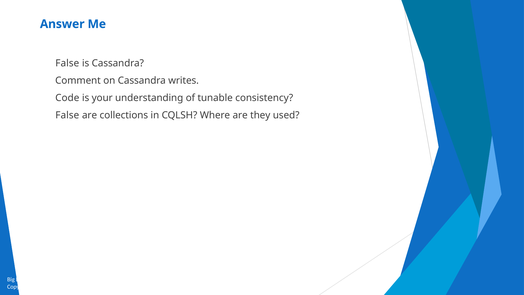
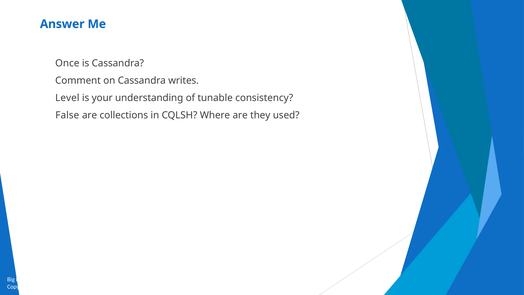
False: False -> Once (67, 63)
Code: Code -> Level (67, 98)
